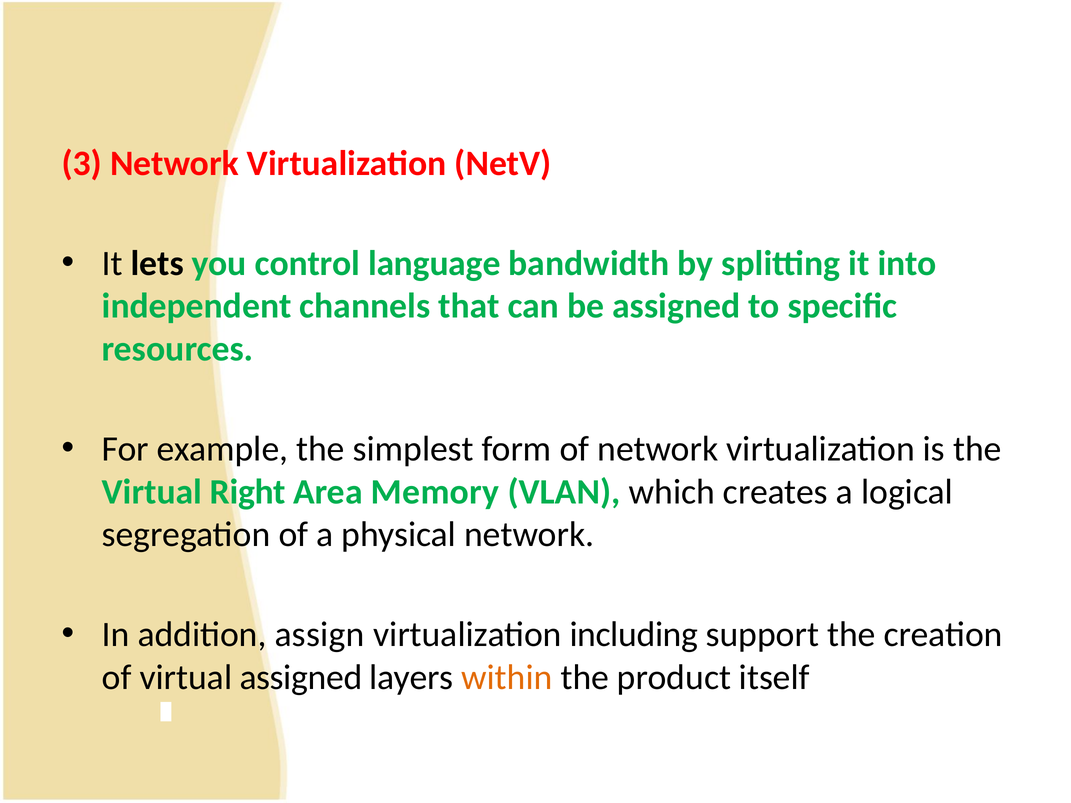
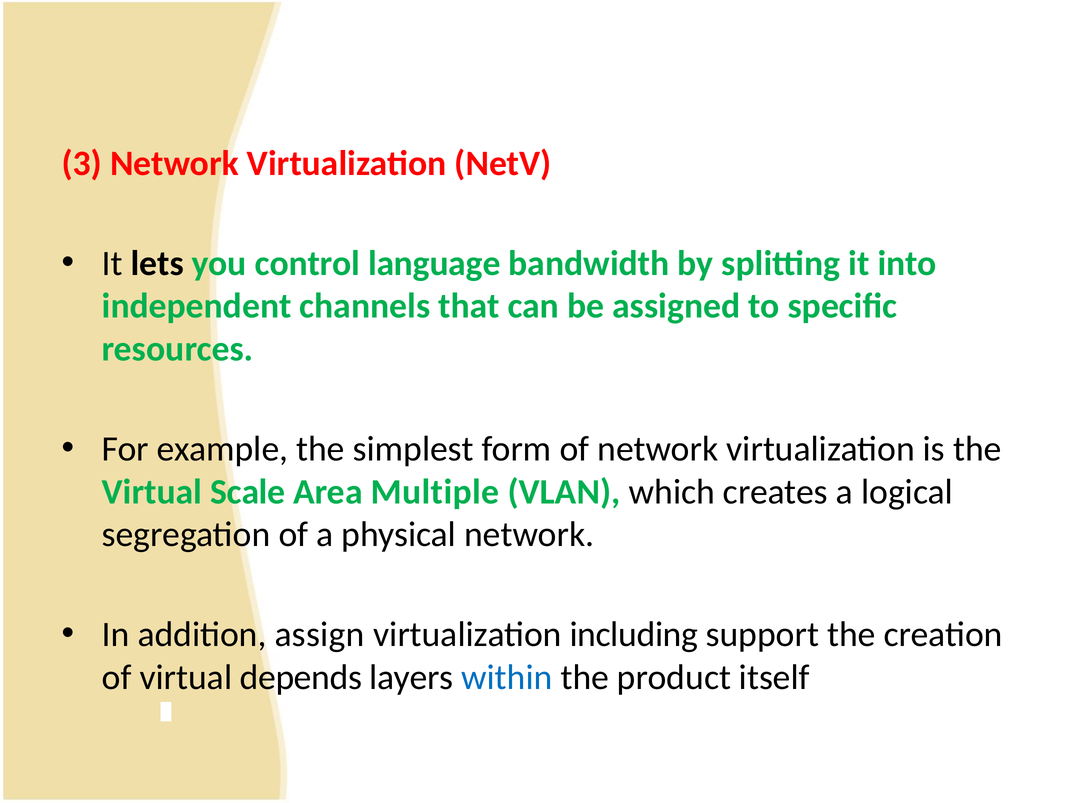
Right: Right -> Scale (248, 492)
Memory: Memory -> Multiple (435, 492)
virtual assigned: assigned -> depends (301, 678)
within colour: orange -> blue (507, 678)
